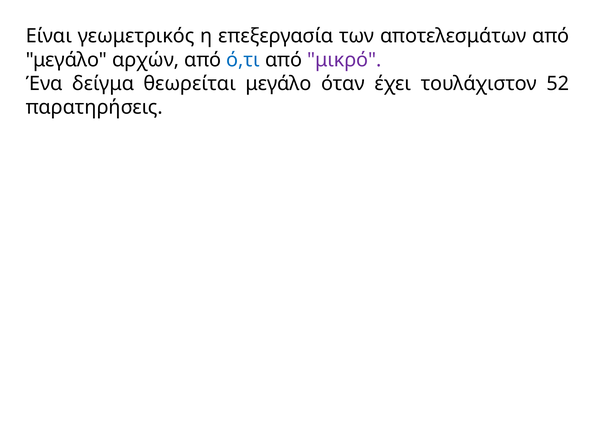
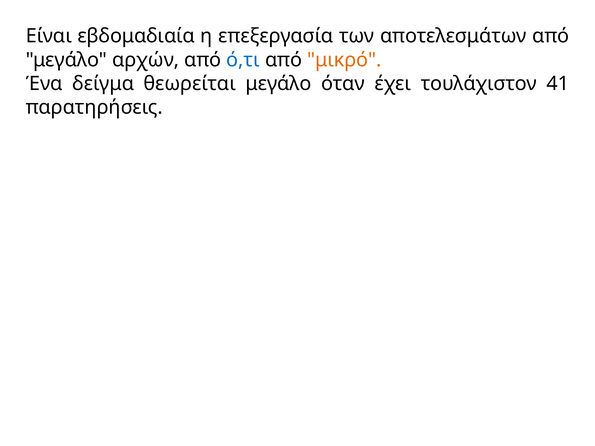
γεωμετρικός: γεωμετρικός -> εβδομαδιαία (136, 36)
μικρό colour: purple -> orange (344, 60)
52: 52 -> 41 (558, 84)
